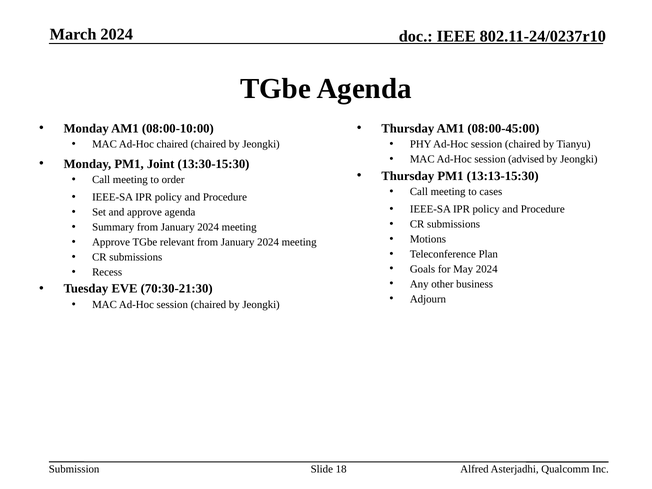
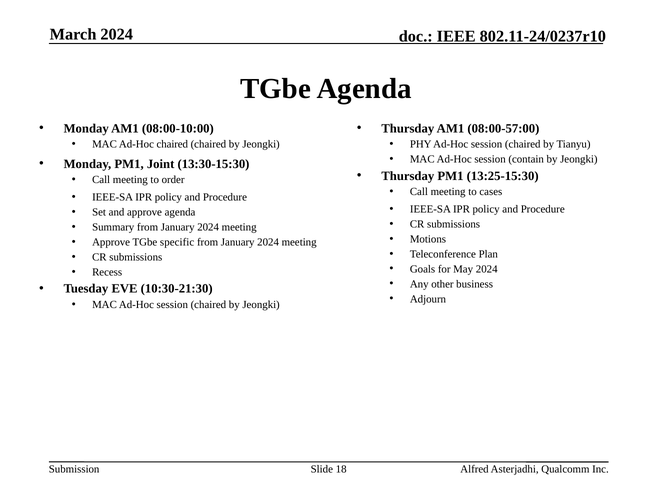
08:00-45:00: 08:00-45:00 -> 08:00-57:00 (503, 128)
advised: advised -> contain (526, 159)
13:13-15:30: 13:13-15:30 -> 13:25-15:30 (503, 176)
relevant: relevant -> specific (177, 242)
70:30-21:30: 70:30-21:30 -> 10:30-21:30 (177, 289)
